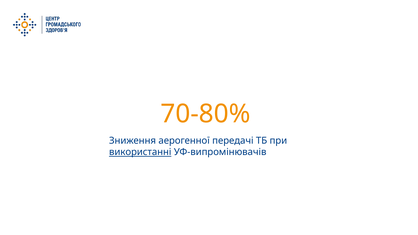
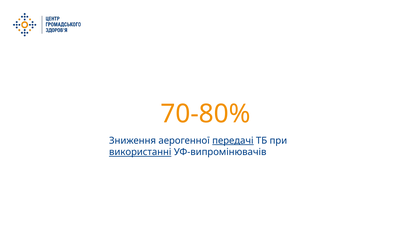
передачі underline: none -> present (233, 141)
